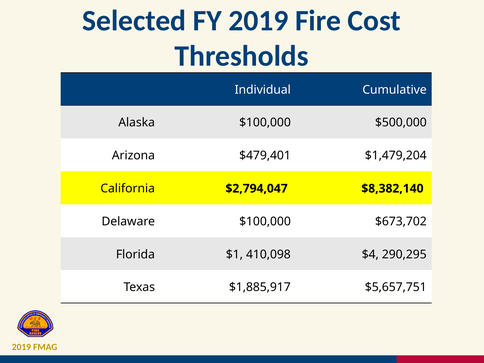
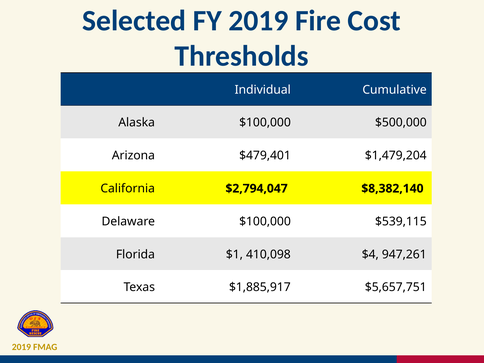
$673,702: $673,702 -> $539,115 (401, 221)
290,295: 290,295 -> 947,261 (404, 254)
